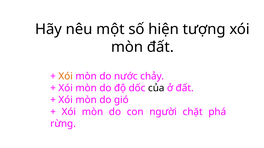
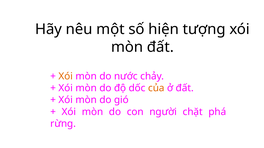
của colour: black -> orange (156, 88)
